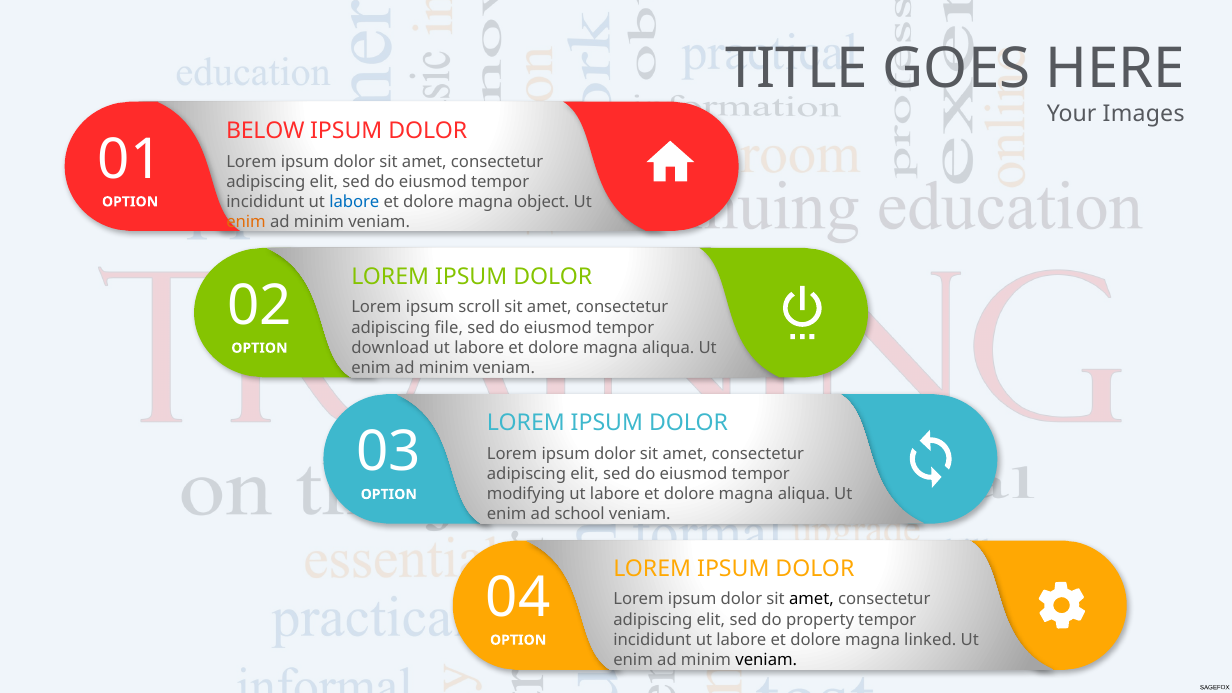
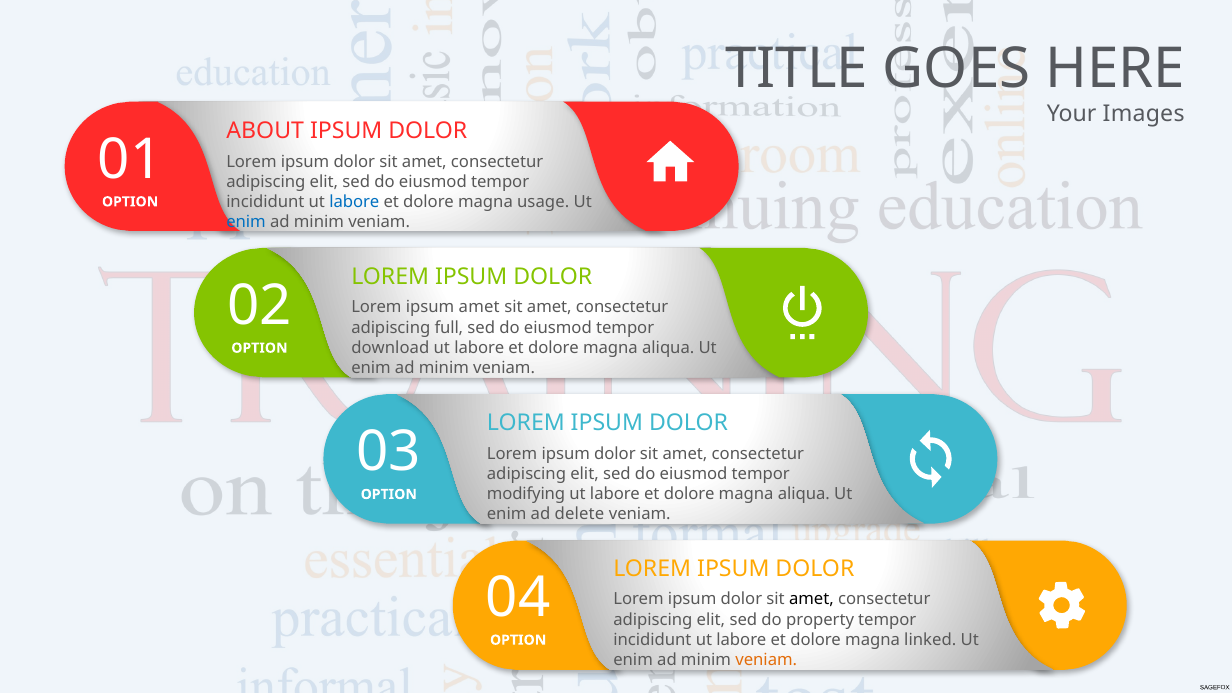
BELOW: BELOW -> ABOUT (265, 131)
object: object -> usage (543, 202)
enim colour: orange -> blue (246, 222)
ipsum scroll: scroll -> amet (479, 307)
file: file -> full (449, 327)
school: school -> delete (580, 514)
veniam colour: black -> orange (766, 660)
